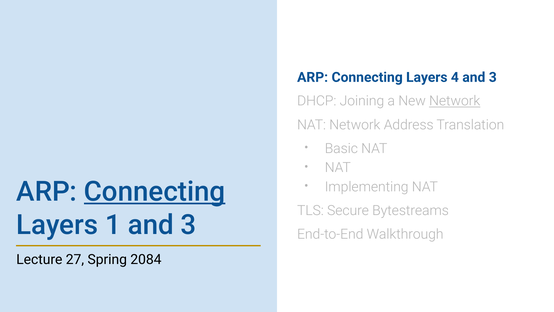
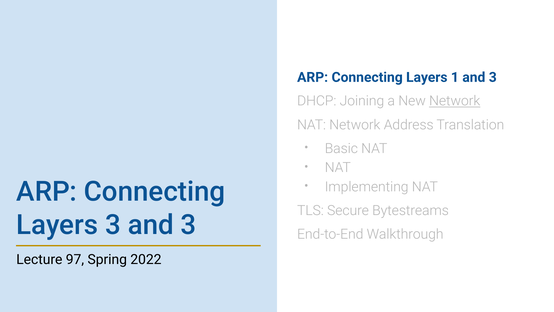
4: 4 -> 1 (455, 77)
Connecting underline: present -> none (155, 191)
Layers 1: 1 -> 3 (113, 225)
27: 27 -> 97 (75, 259)
2084: 2084 -> 2022 (146, 259)
